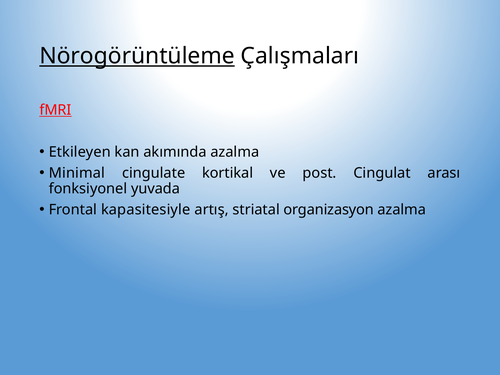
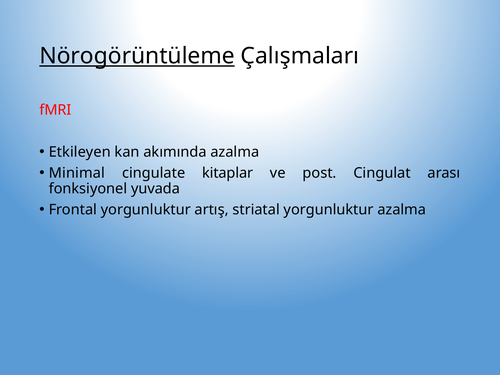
fMRI underline: present -> none (55, 110)
kortikal: kortikal -> kitaplar (228, 173)
Frontal kapasitesiyle: kapasitesiyle -> yorgunluktur (146, 210)
striatal organizasyon: organizasyon -> yorgunluktur (329, 210)
